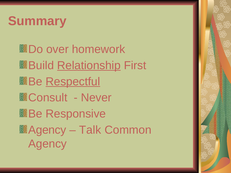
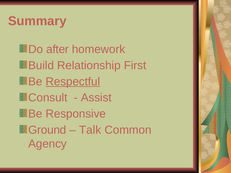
over: over -> after (58, 49)
Relationship underline: present -> none (89, 65)
Never: Never -> Assist (96, 98)
Agency: Agency -> Ground (47, 130)
